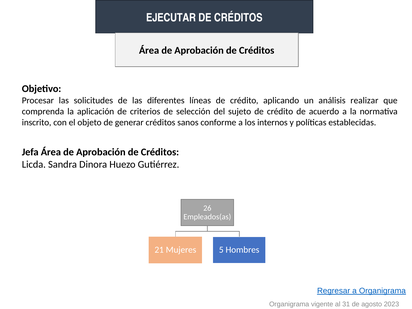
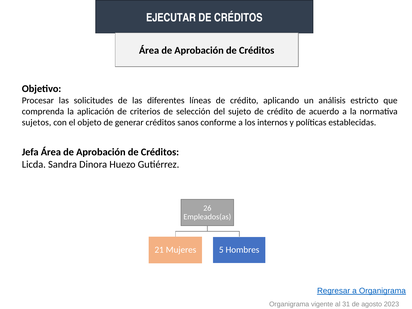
realizar: realizar -> estricto (364, 100)
inscrito: inscrito -> sujetos (37, 122)
